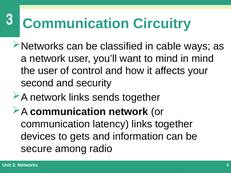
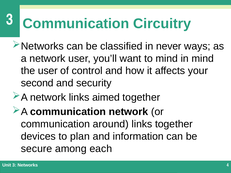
cable: cable -> never (169, 46)
sends: sends -> aimed (106, 98)
latency: latency -> around (111, 124)
gets: gets -> plan (80, 137)
radio: radio -> each (101, 149)
